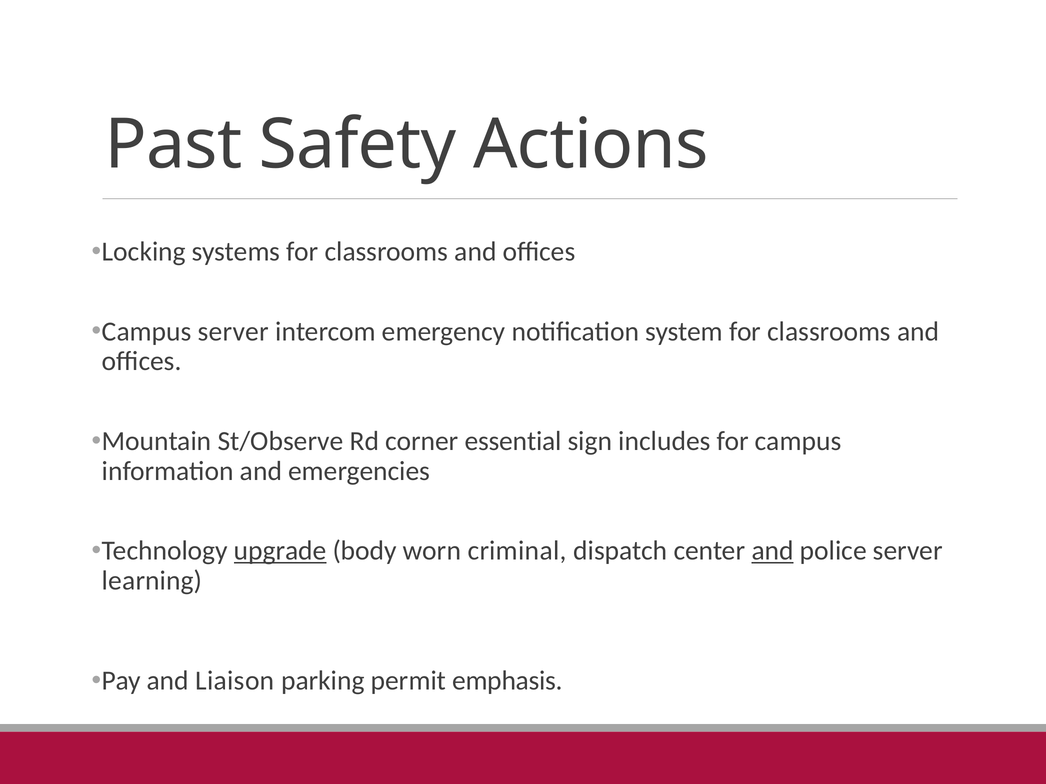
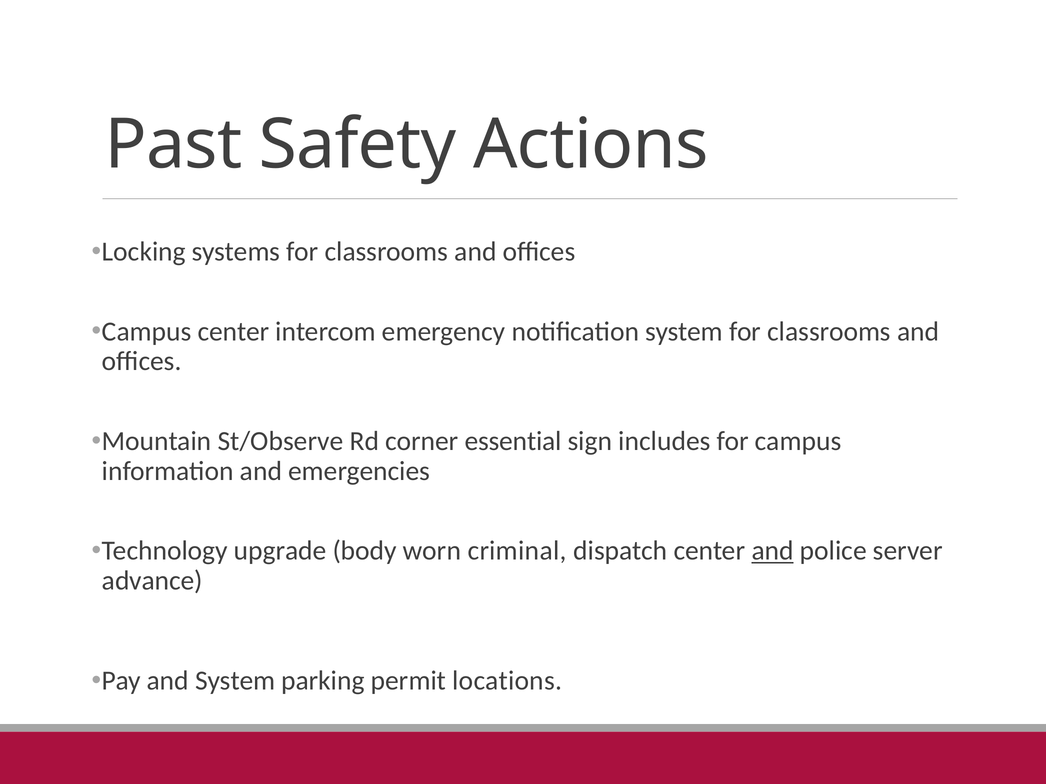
Campus server: server -> center (234, 332)
upgrade underline: present -> none (280, 551)
learning: learning -> advance (152, 581)
and Liaison: Liaison -> System (235, 681)
emphasis: emphasis -> locations (507, 681)
